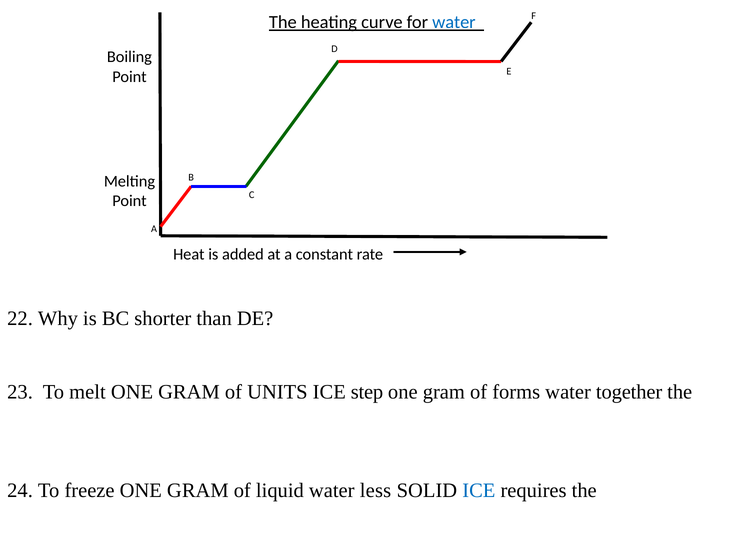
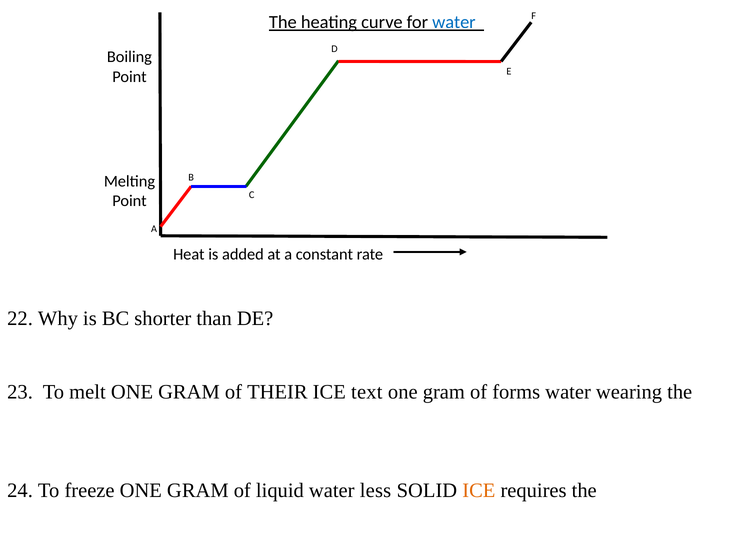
UNITS: UNITS -> THEIR (277, 393)
step: step -> text (367, 393)
together: together -> wearing (629, 393)
ICE colour: blue -> orange (479, 491)
